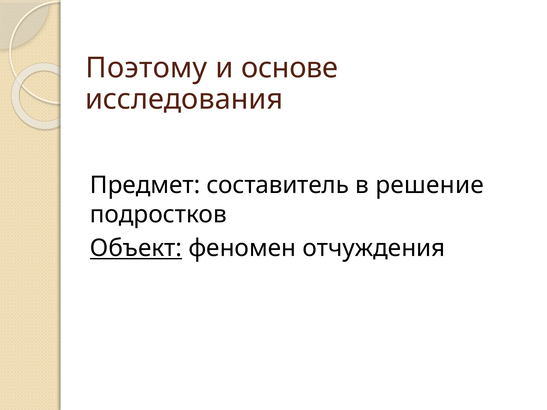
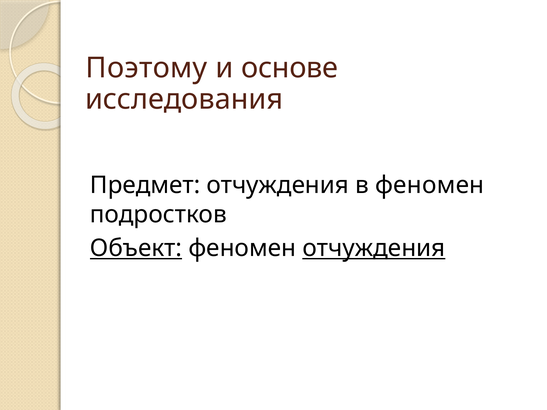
Предмет составитель: составитель -> отчуждения (278, 185)
в решение: решение -> феномен (430, 185)
отчуждения underline: none -> present (374, 248)
